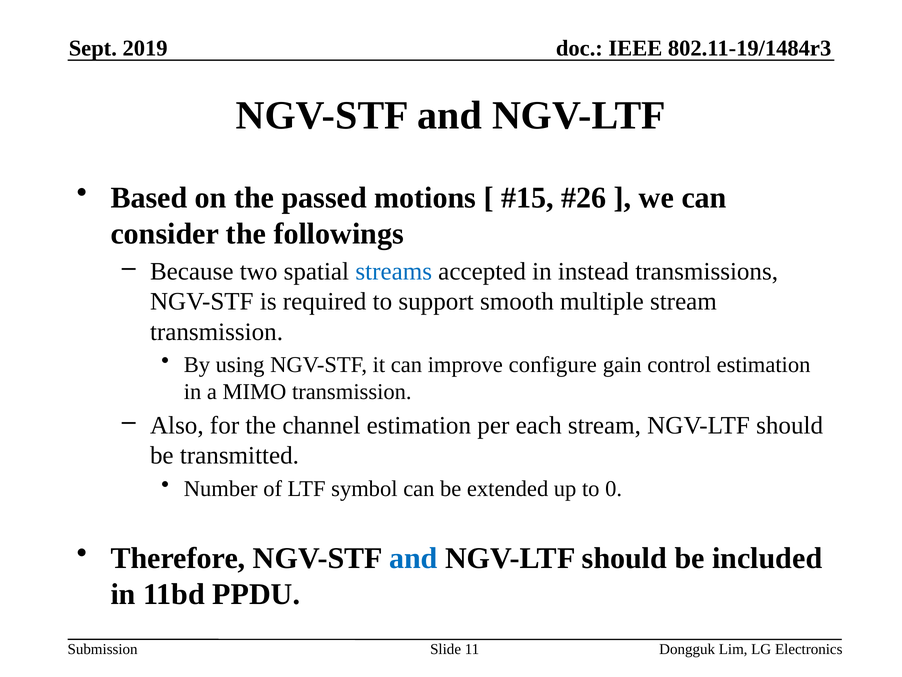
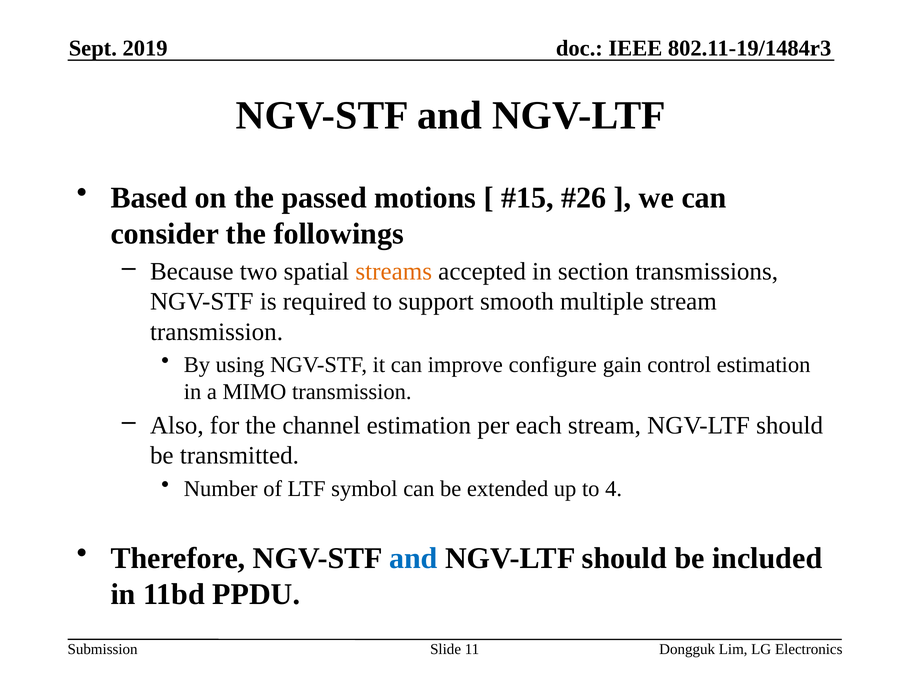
streams colour: blue -> orange (394, 271)
instead: instead -> section (593, 271)
0: 0 -> 4 (614, 488)
